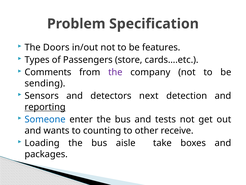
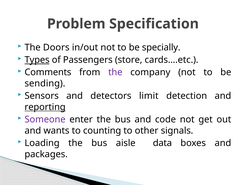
features: features -> specially (161, 47)
Types underline: none -> present (37, 60)
next: next -> limit (149, 96)
Someone colour: blue -> purple (45, 119)
tests: tests -> code (166, 119)
receive: receive -> signals (177, 130)
take: take -> data (162, 143)
